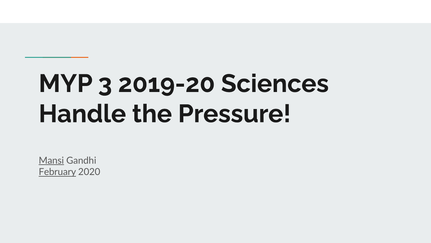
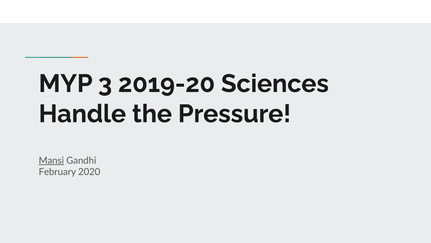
February underline: present -> none (57, 172)
